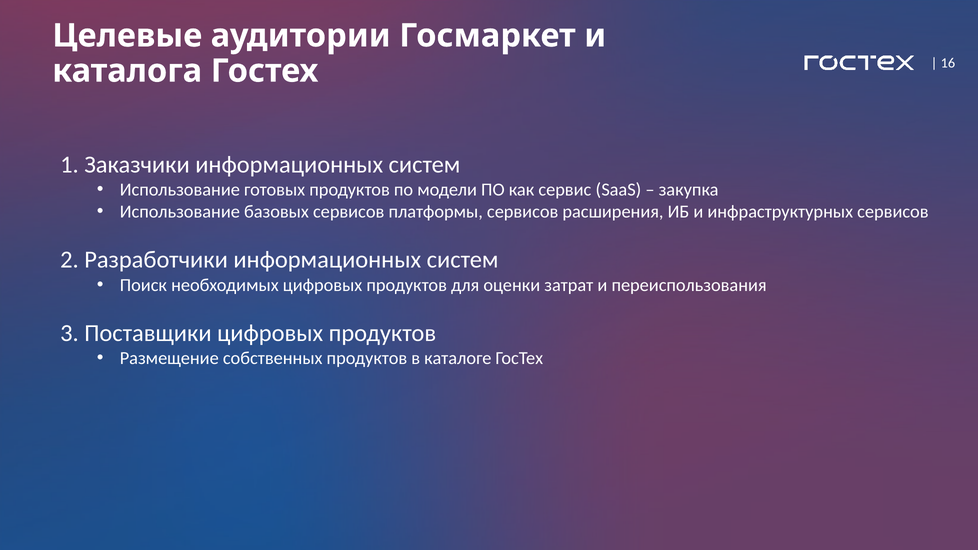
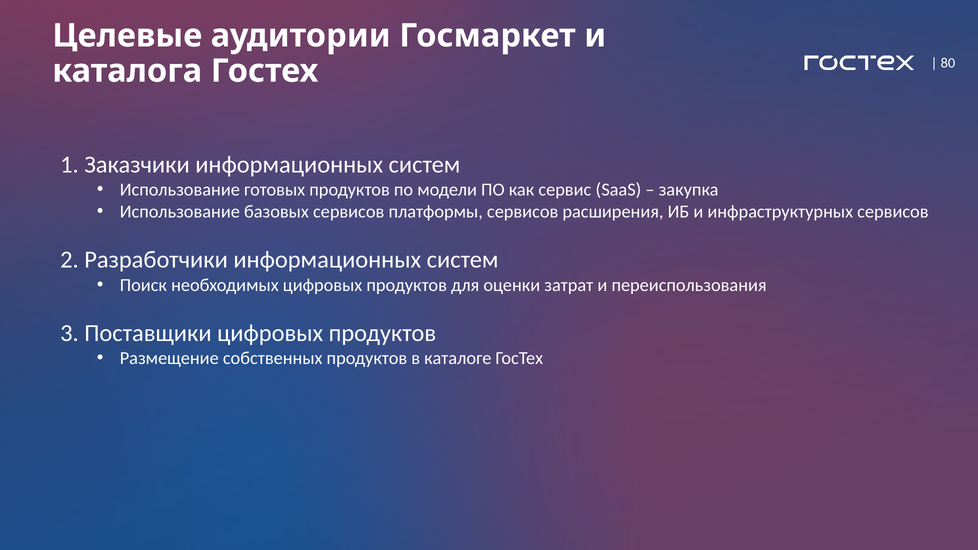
16: 16 -> 80 (948, 63)
